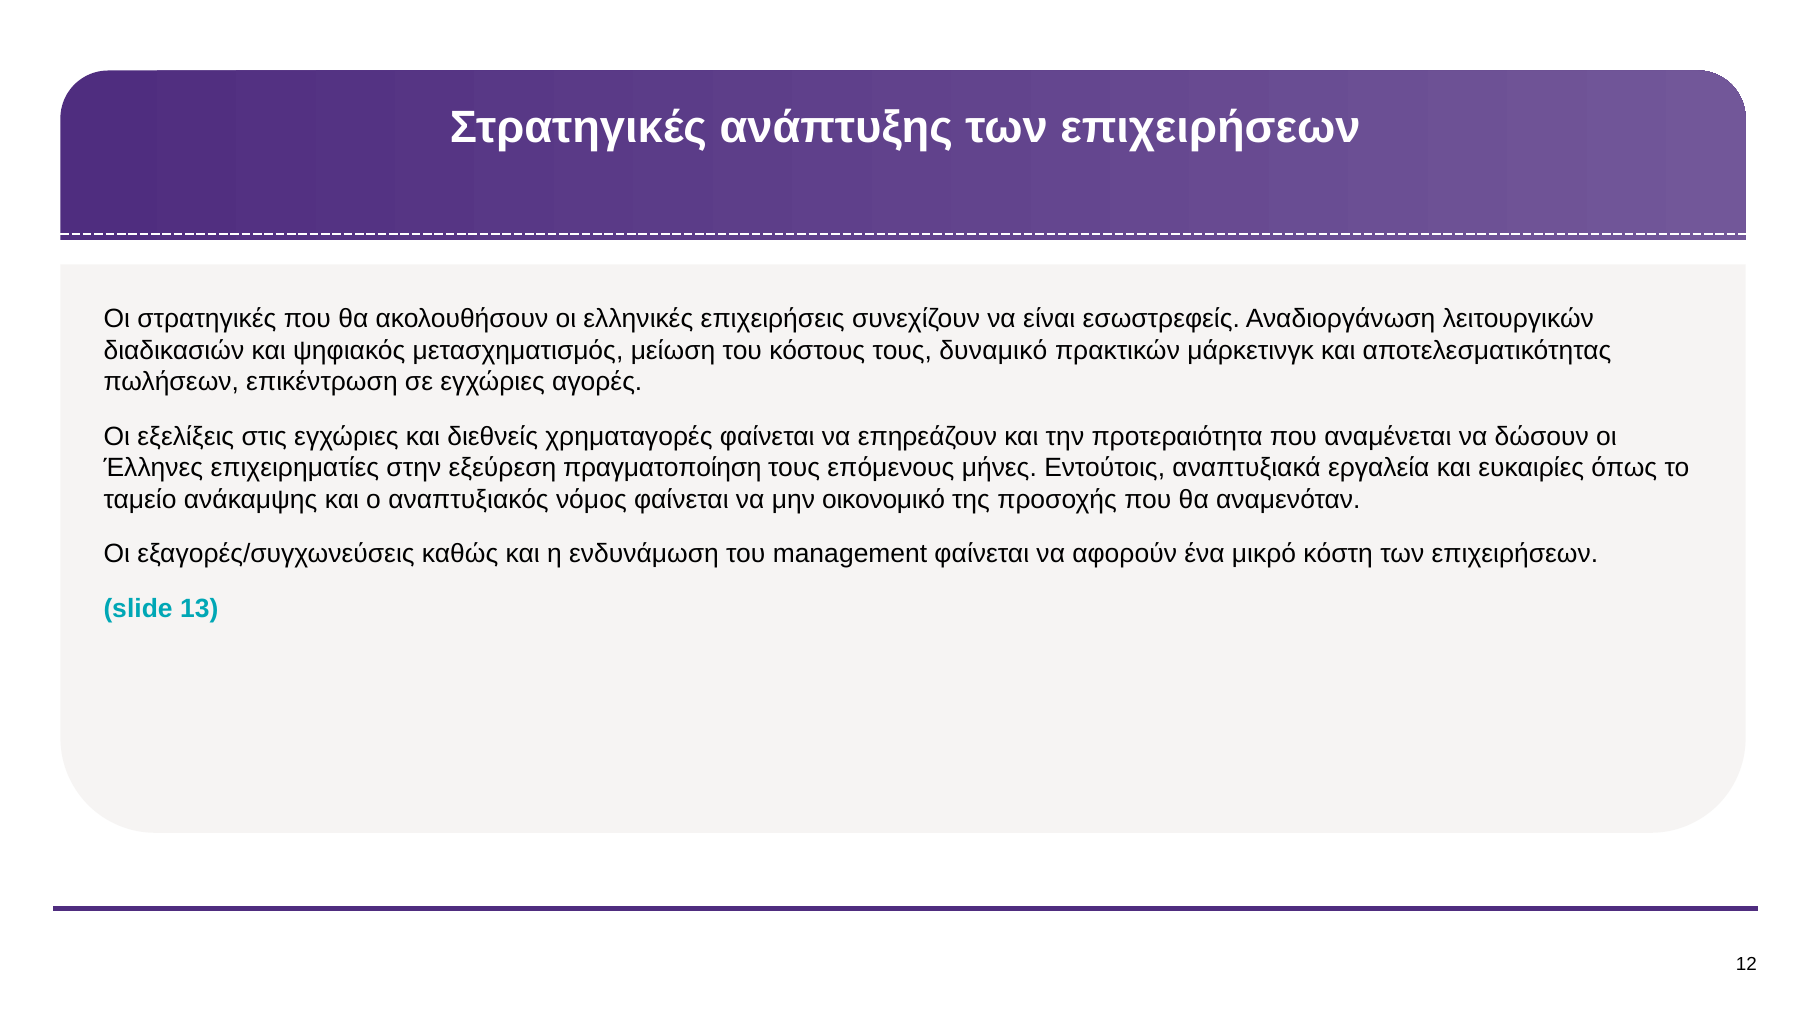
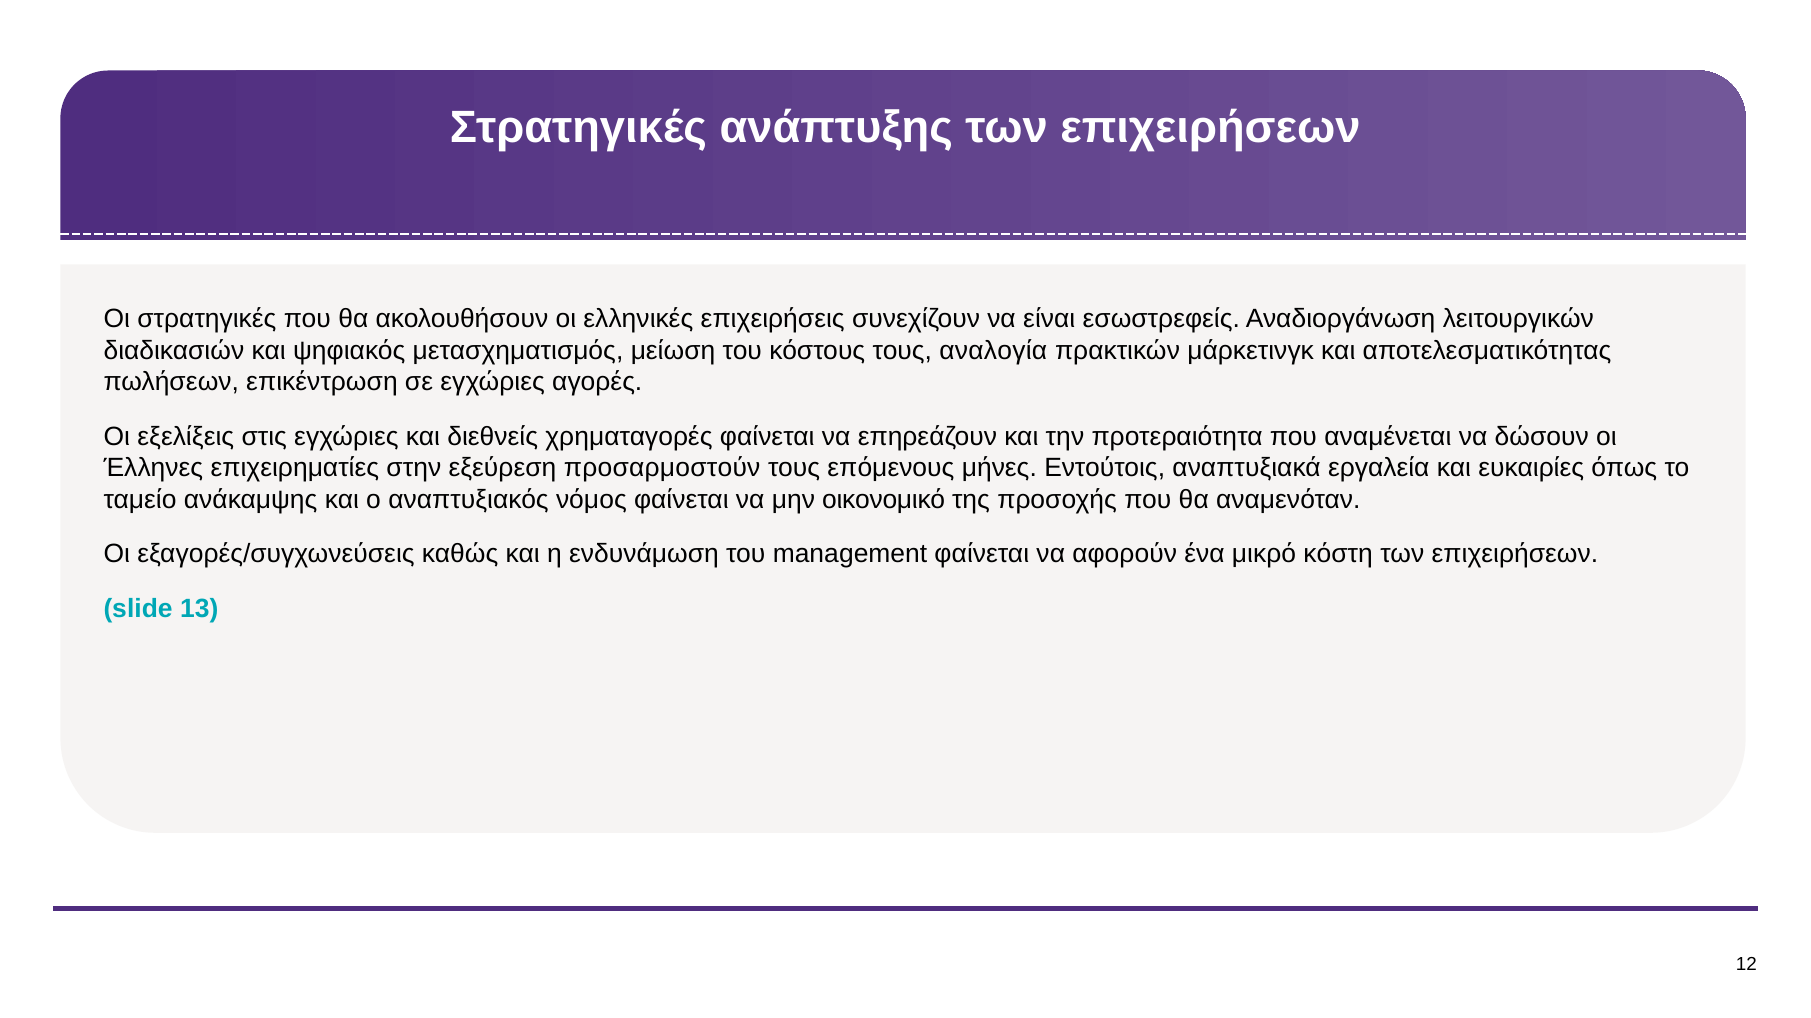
δυναμικό: δυναμικό -> αναλογία (993, 351)
πραγματοποίηση: πραγματοποίηση -> προσαρμοστούν (662, 468)
